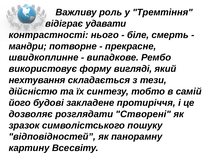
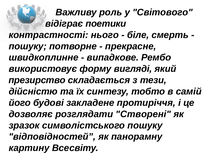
Тремтіння: Тремтіння -> Світового (163, 12)
удавати: удавати -> поетики (106, 24)
мандри: мандри -> пошуку (28, 46)
нехтування: нехтування -> презирство (37, 80)
